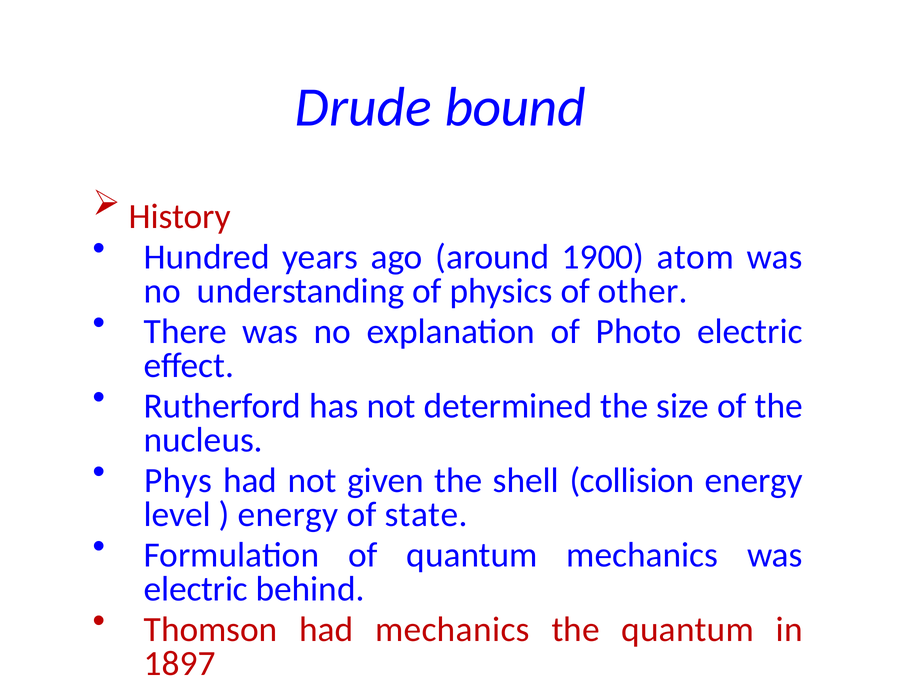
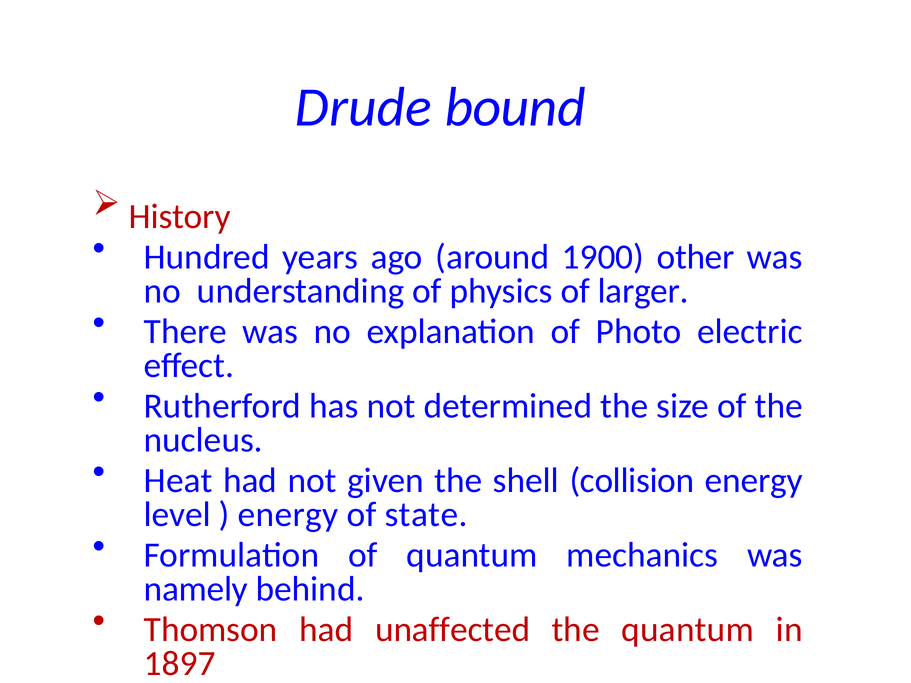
atom: atom -> other (696, 257)
other: other -> larger (643, 291)
Phys: Phys -> Heat (178, 481)
electric: electric -> namely (196, 589)
had mechanics: mechanics -> unaffected (453, 630)
